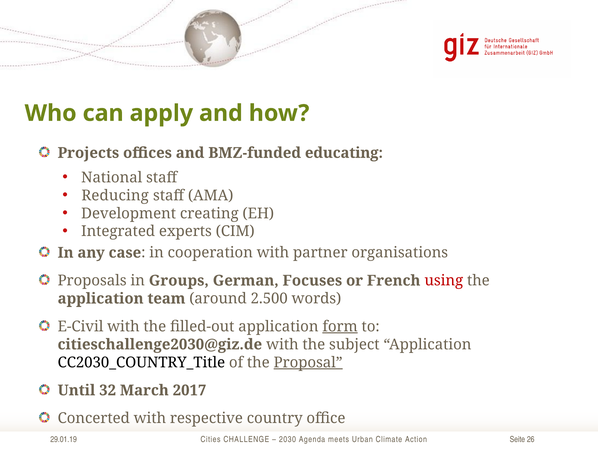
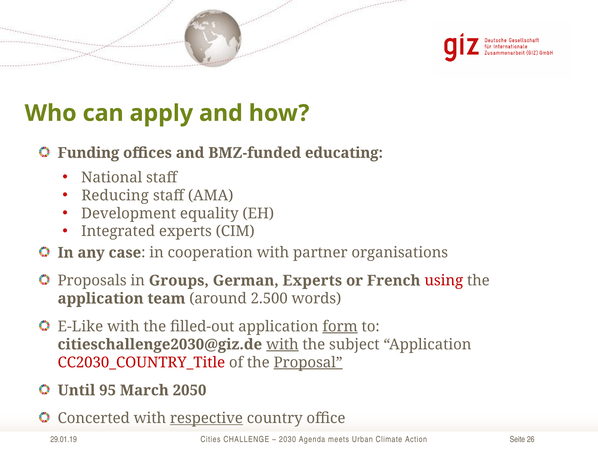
Projects: Projects -> Funding (88, 153)
creating: creating -> equality (209, 213)
German Focuses: Focuses -> Experts (312, 280)
E-Civil: E-Civil -> E-Like (80, 326)
with underline: none -> present (282, 344)
CC2030_COUNTRY_Title colour: black -> red (141, 362)
32: 32 -> 95 (108, 390)
2017: 2017 -> 2050 (190, 390)
respective underline: none -> present (206, 418)
